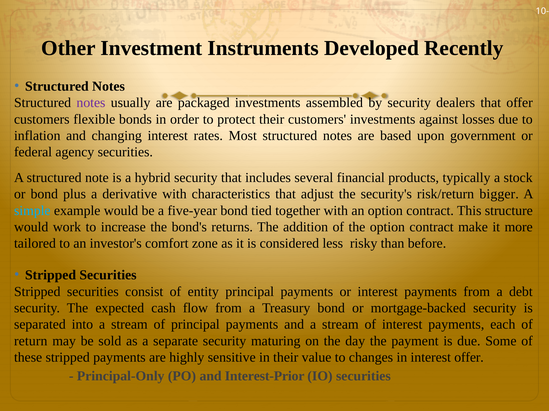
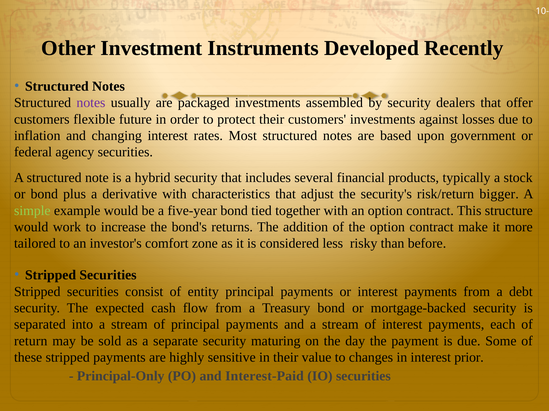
bonds: bonds -> future (135, 119)
simple colour: light blue -> light green (32, 211)
interest offer: offer -> prior (469, 358)
Interest-Prior: Interest-Prior -> Interest-Paid (264, 377)
